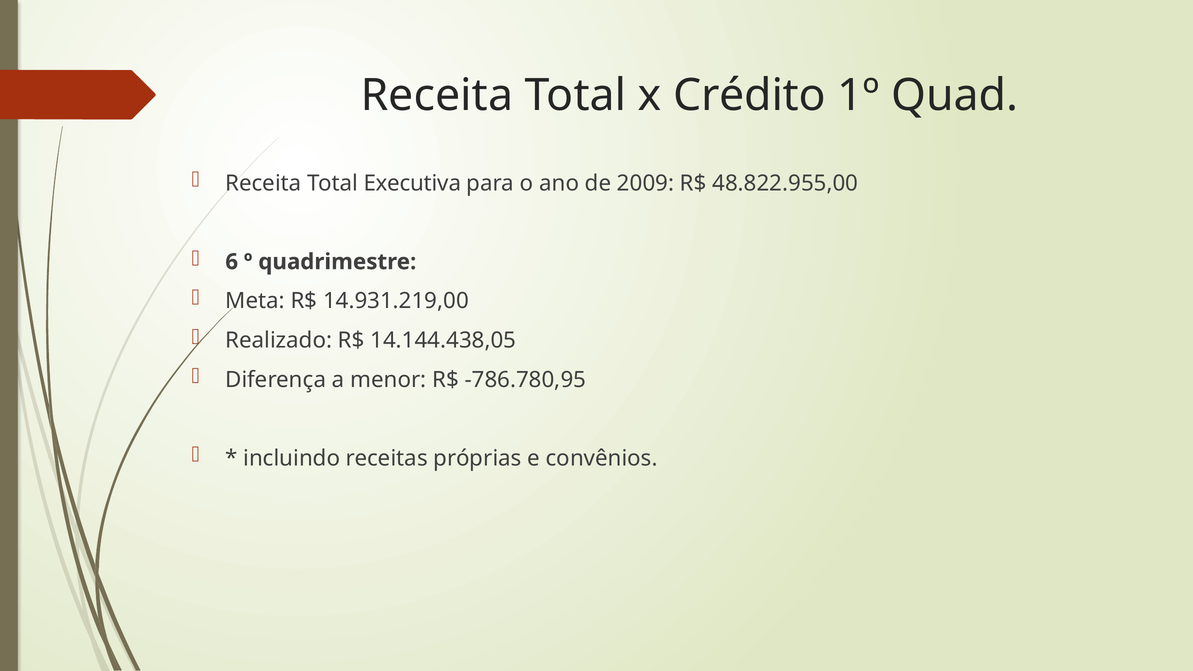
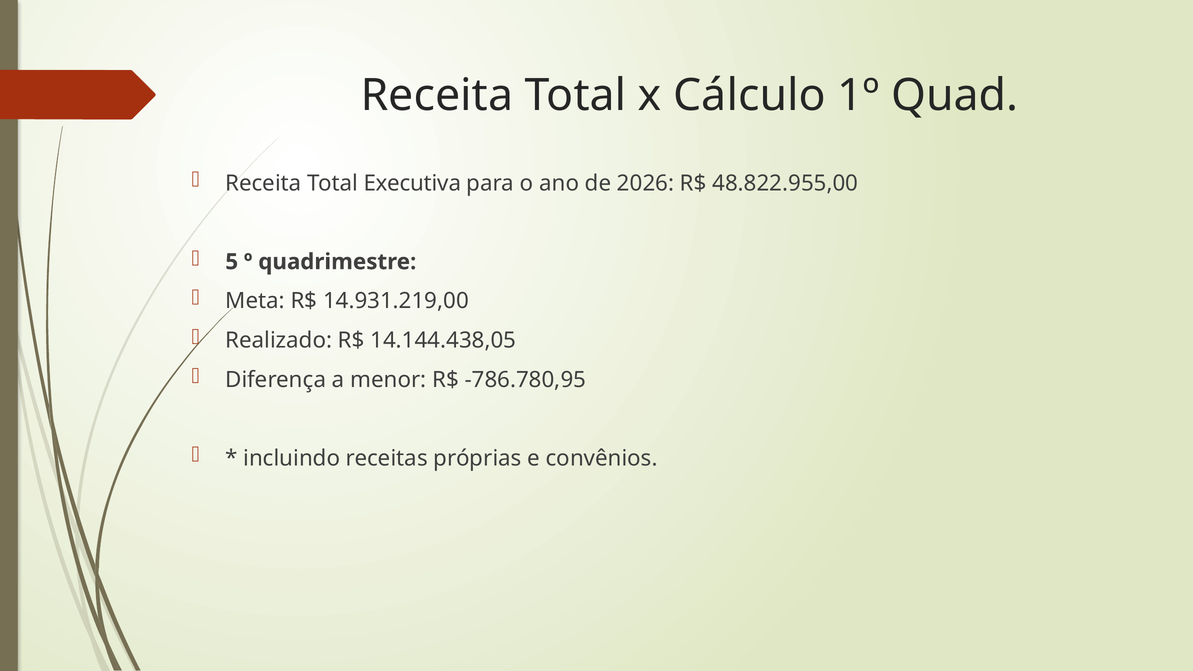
Crédito: Crédito -> Cálculo (749, 96)
2009: 2009 -> 2026 (646, 183)
6: 6 -> 5 (232, 262)
